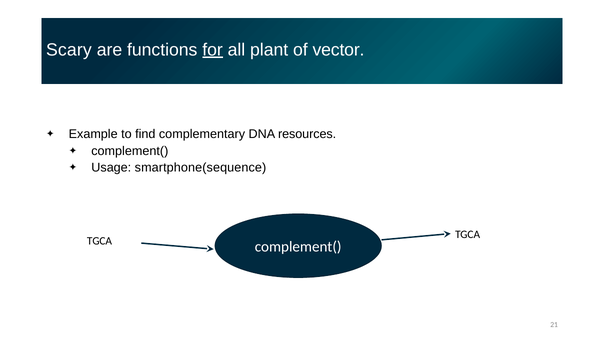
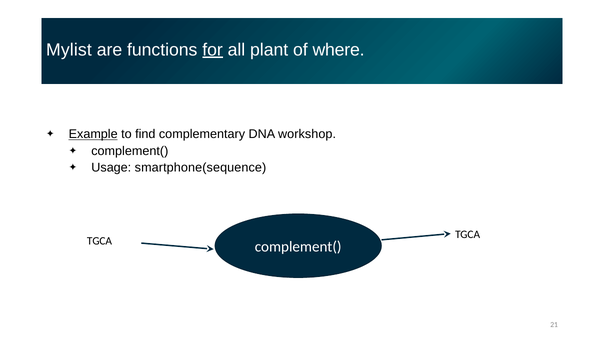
Scary: Scary -> Mylist (69, 50)
vector: vector -> where (339, 50)
Example underline: none -> present (93, 134)
resources: resources -> workshop (307, 134)
